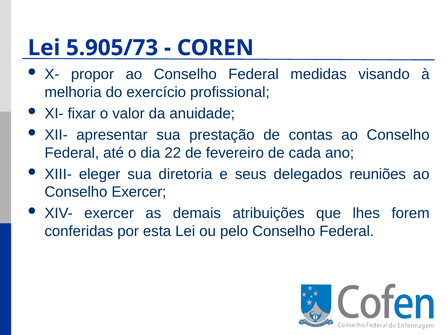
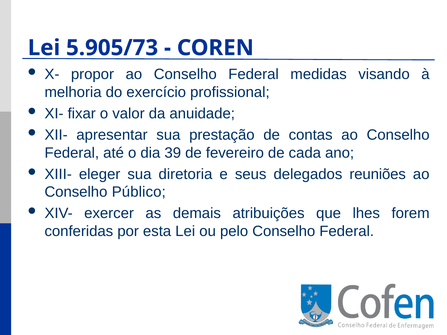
22: 22 -> 39 (173, 153)
Exercer;: Exercer; -> Público; (139, 192)
